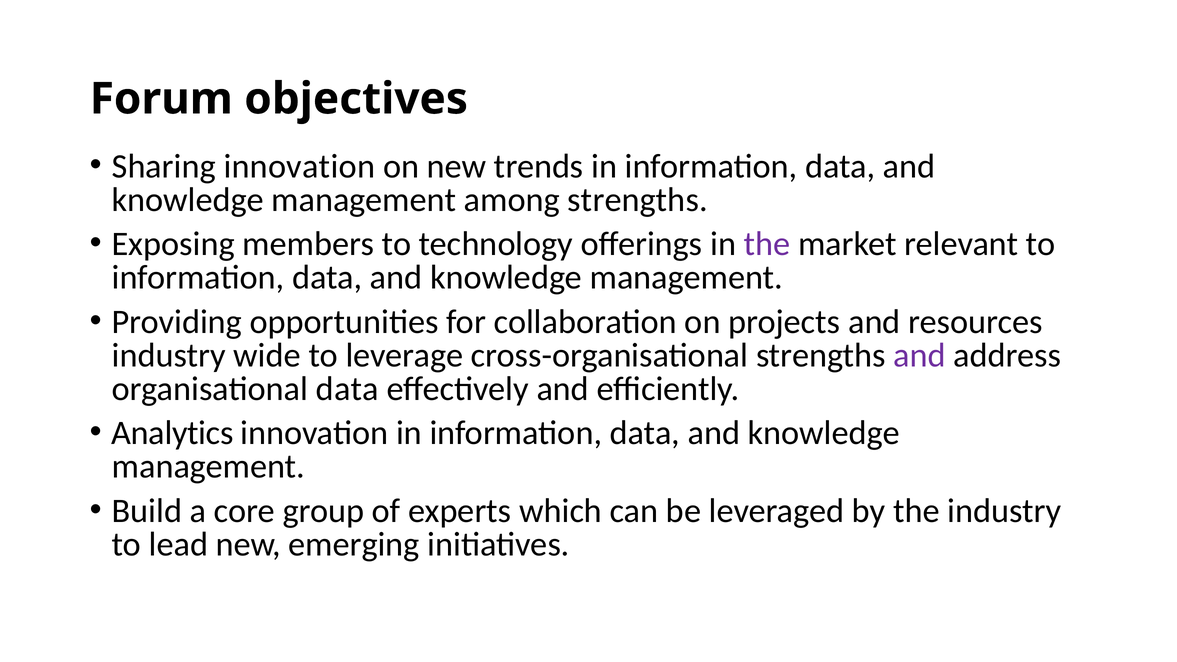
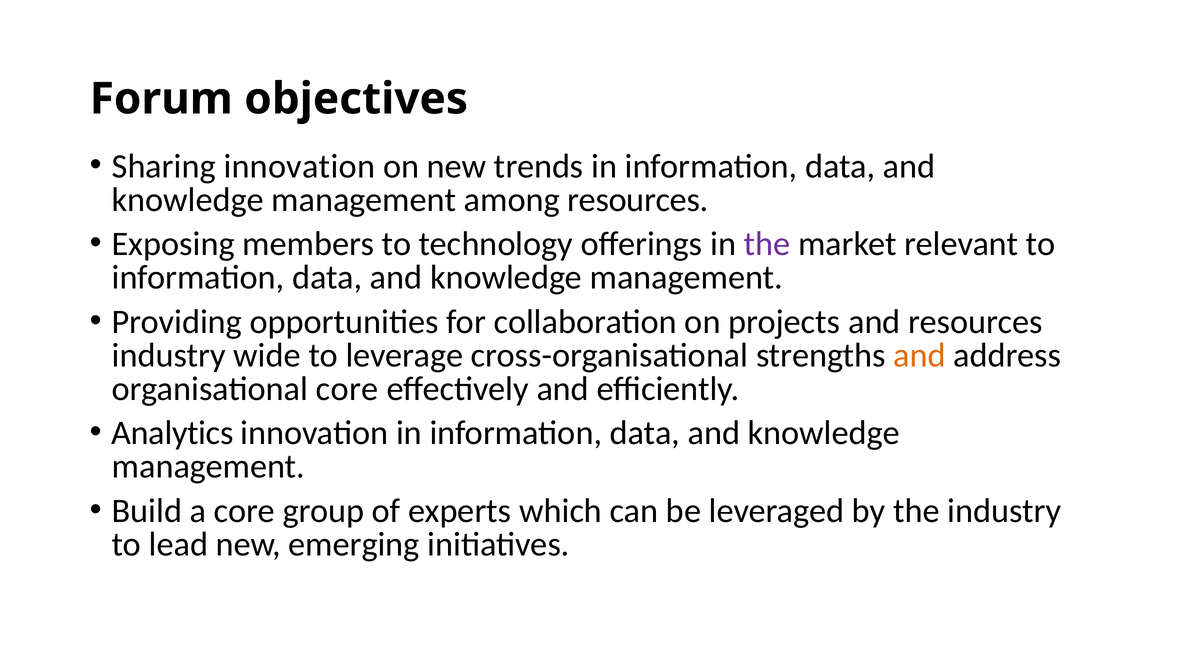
among strengths: strengths -> resources (638, 200)
and colour: purple -> orange (920, 355)
organisational data: data -> core (347, 389)
